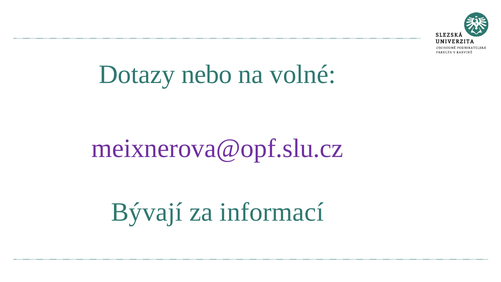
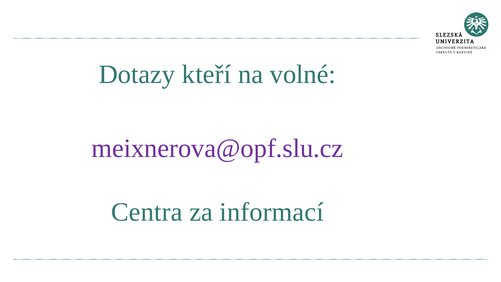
nebo: nebo -> kteří (207, 74)
Bývají: Bývají -> Centra (147, 212)
